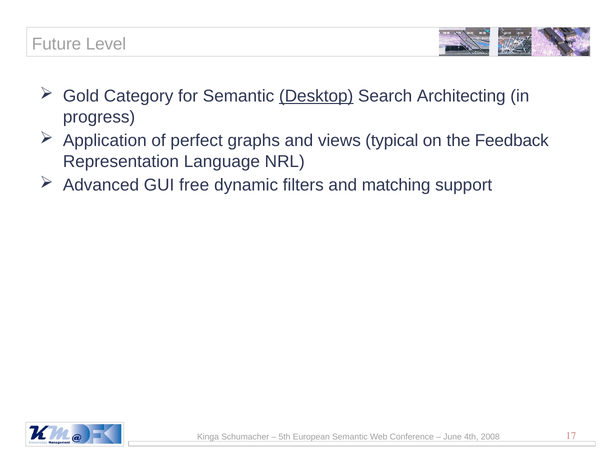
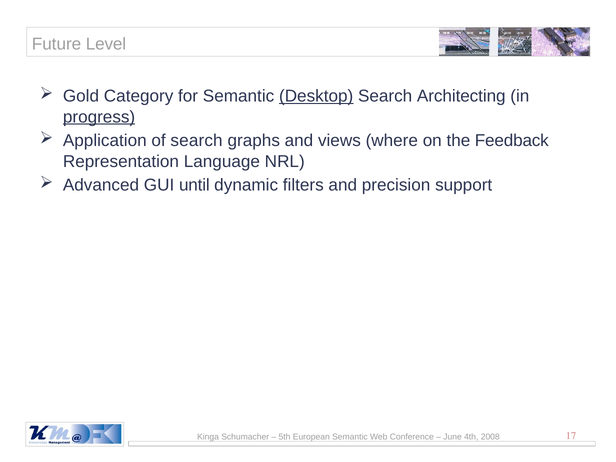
progress underline: none -> present (99, 117)
of perfect: perfect -> search (197, 141)
typical: typical -> where (392, 141)
free: free -> until (194, 185)
matching: matching -> precision (396, 185)
